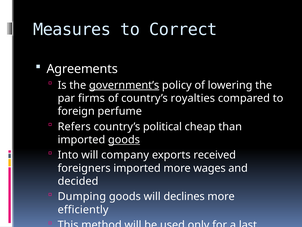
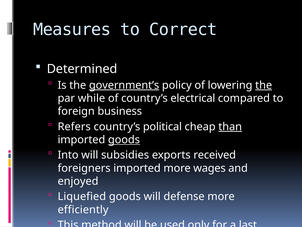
Agreements: Agreements -> Determined (82, 69)
the underline: none -> present (264, 85)
firms: firms -> while (91, 98)
royalties: royalties -> electrical (193, 98)
perfume: perfume -> business (120, 111)
than underline: none -> present (230, 126)
company: company -> subsidies (125, 155)
decided: decided -> enjoyed (78, 181)
Dumping: Dumping -> Liquefied (82, 196)
declines: declines -> defense (184, 196)
